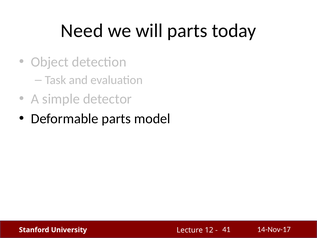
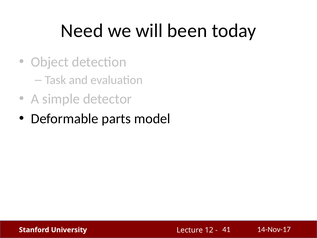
will parts: parts -> been (187, 31)
